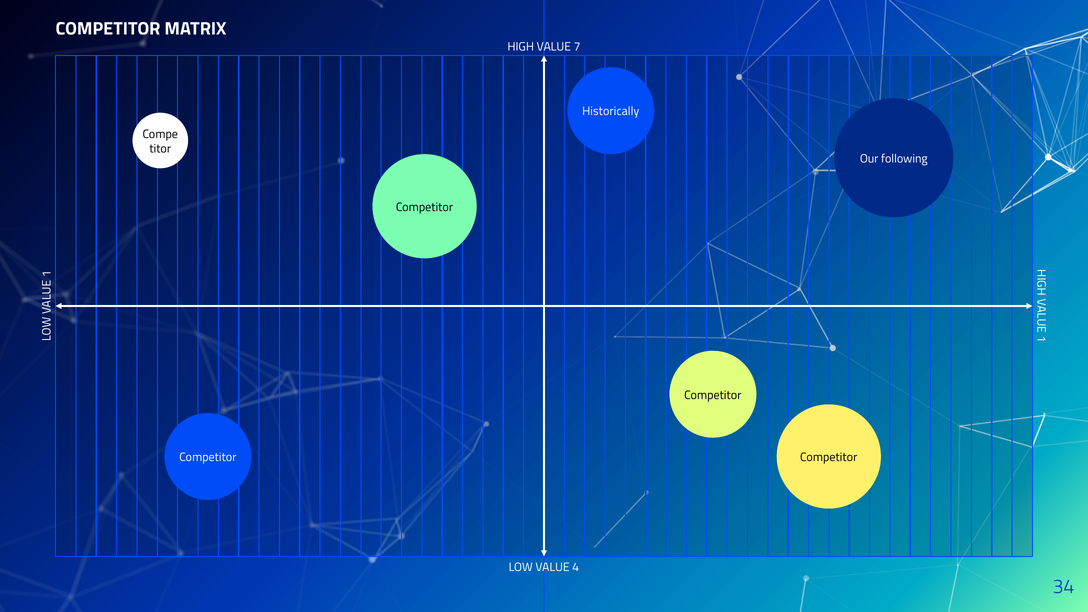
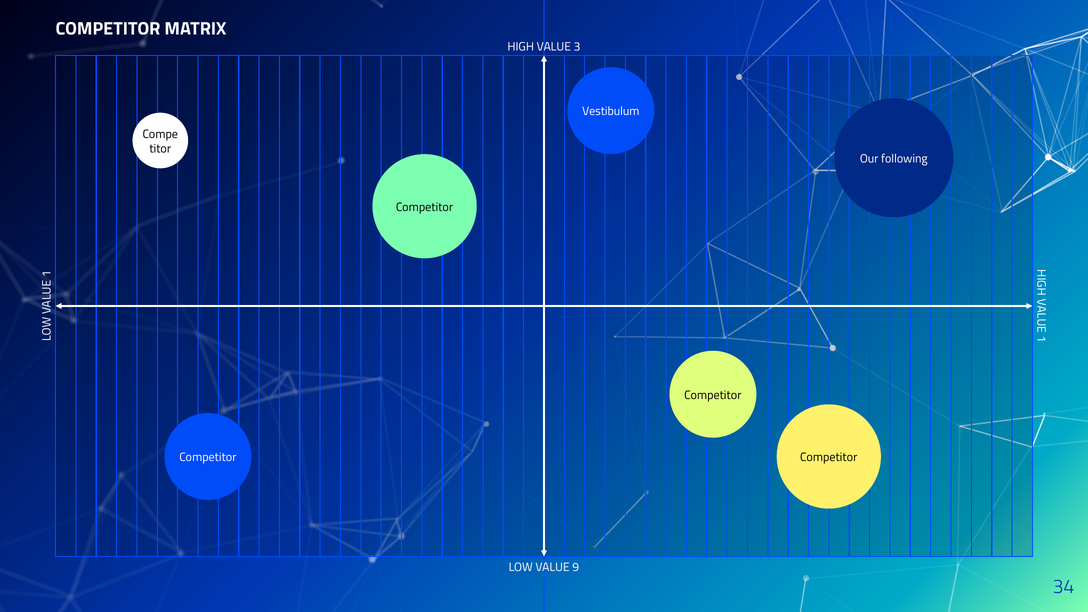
7: 7 -> 3 (577, 47)
Historically: Historically -> Vestibulum (611, 111)
4: 4 -> 9 (576, 567)
